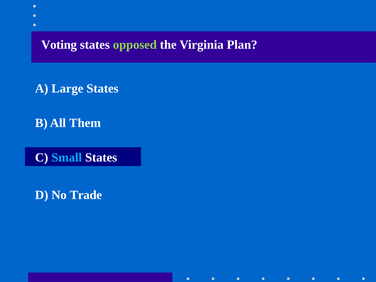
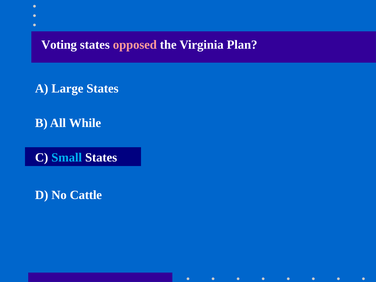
opposed colour: light green -> pink (135, 45)
Them: Them -> While (85, 123)
Trade: Trade -> Cattle (86, 195)
